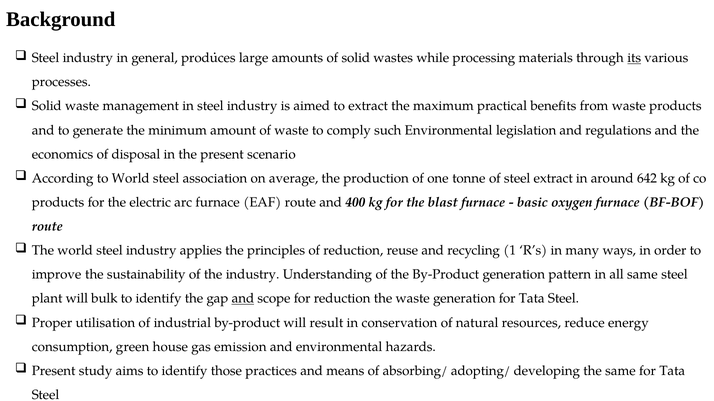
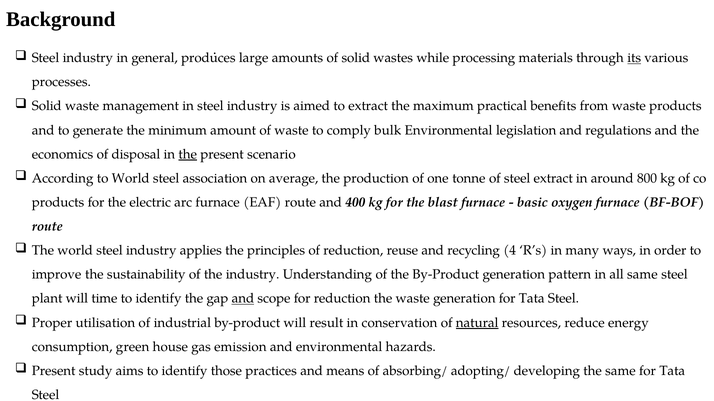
such: such -> bulk (388, 130)
the underline: none -> present (188, 154)
642: 642 -> 800 (647, 179)
1: 1 -> 4 (510, 251)
bulk: bulk -> time (104, 299)
natural underline: none -> present (477, 323)
